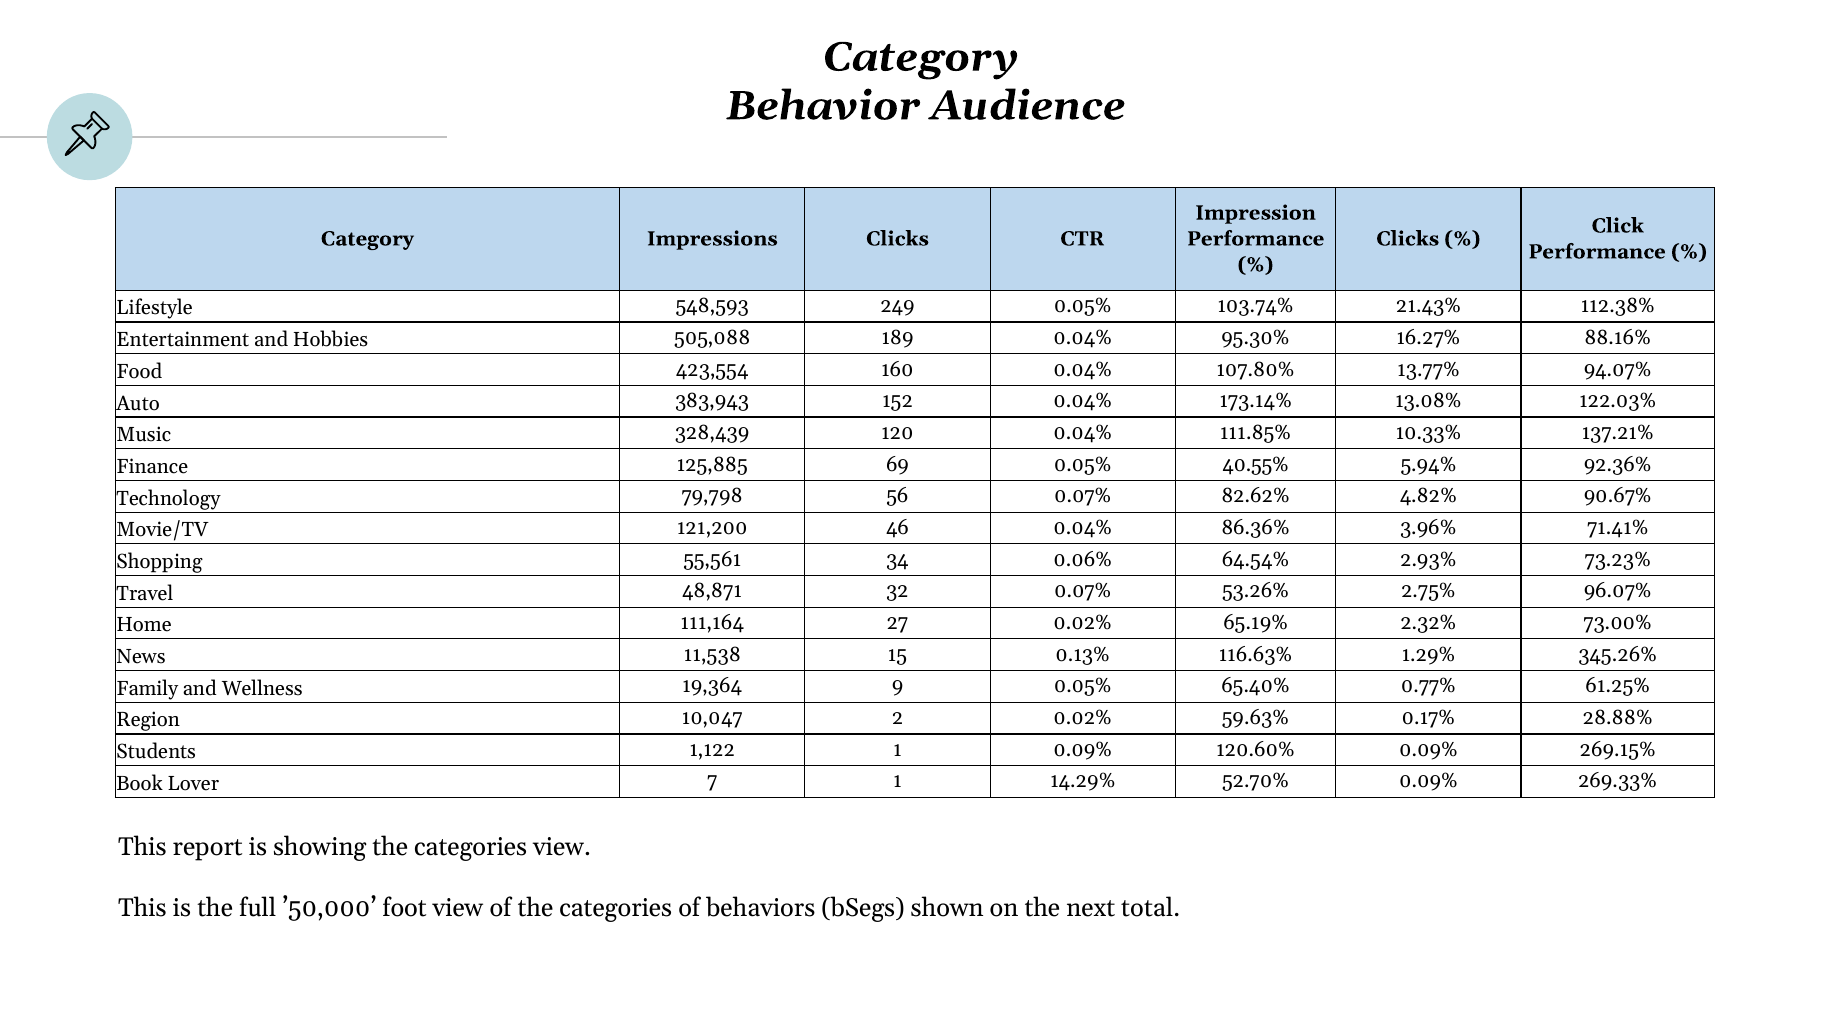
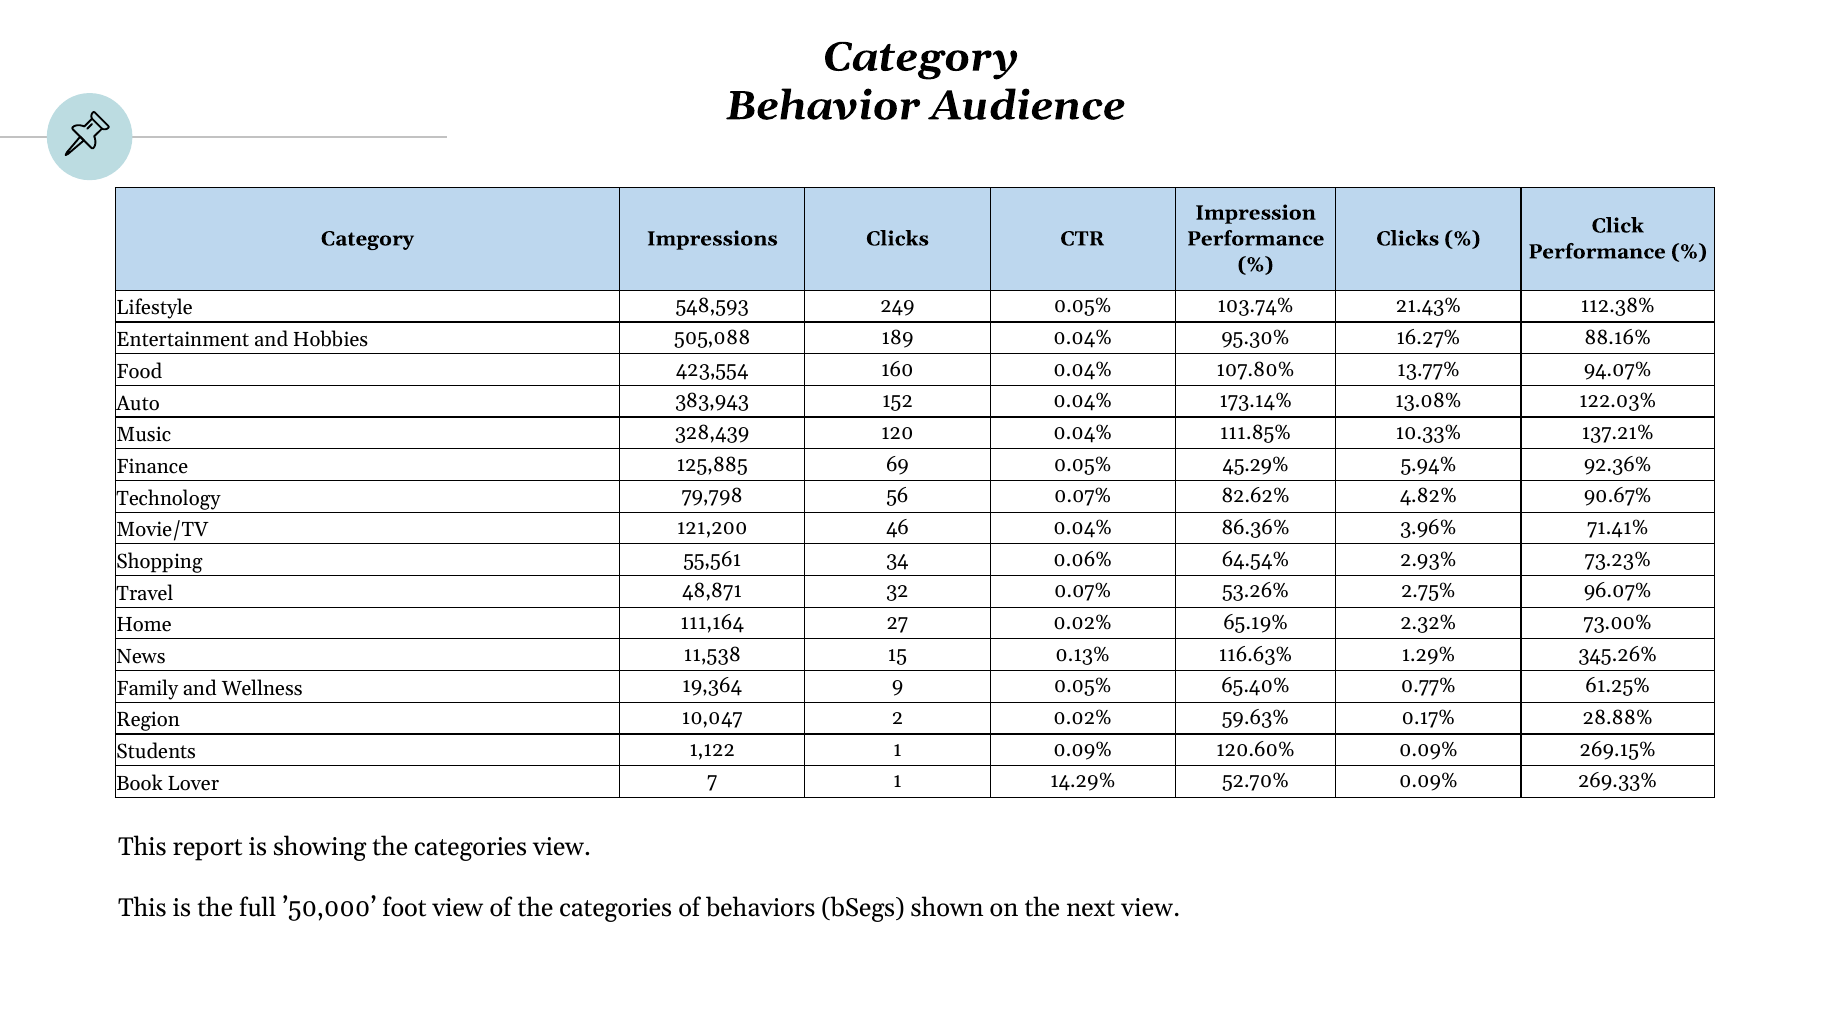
40.55%: 40.55% -> 45.29% (1256, 465)
next total: total -> view (1151, 909)
